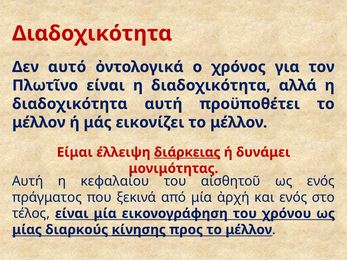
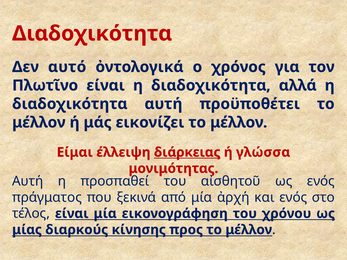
δυνάμει: δυνάμει -> γλώσσα (263, 152)
κεφαλαίου: κεφαλαίου -> προσπαθεί (115, 181)
κίνησης underline: present -> none (139, 230)
